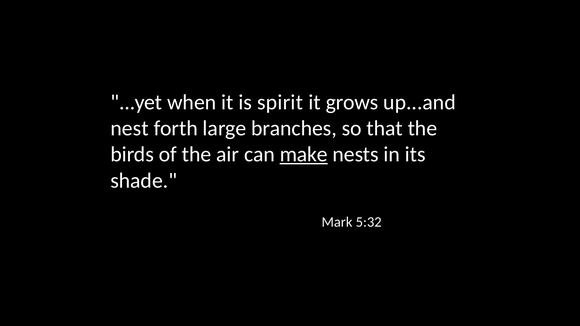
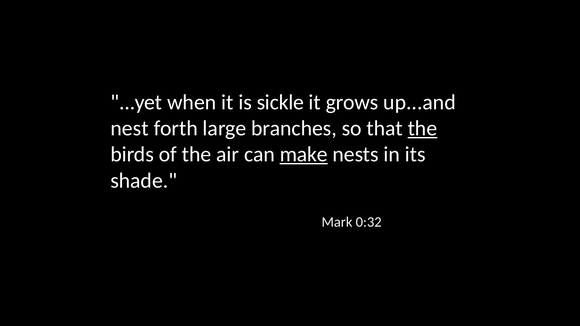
spirit: spirit -> sickle (280, 102)
the underline: none -> present (422, 128)
5:32: 5:32 -> 0:32 (369, 222)
